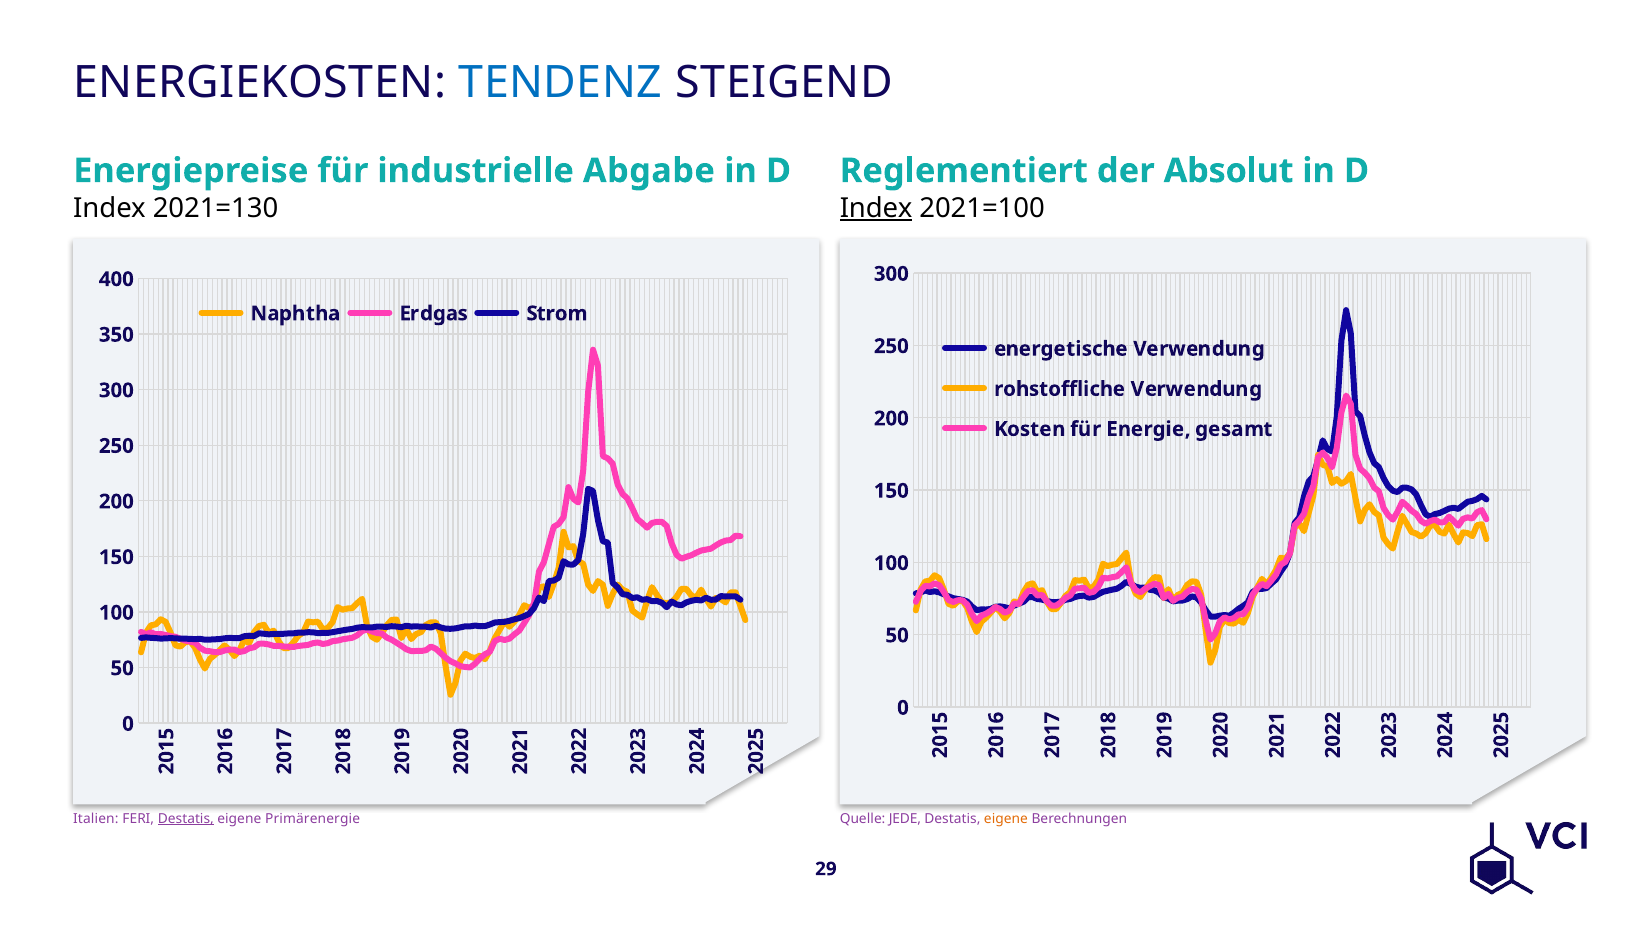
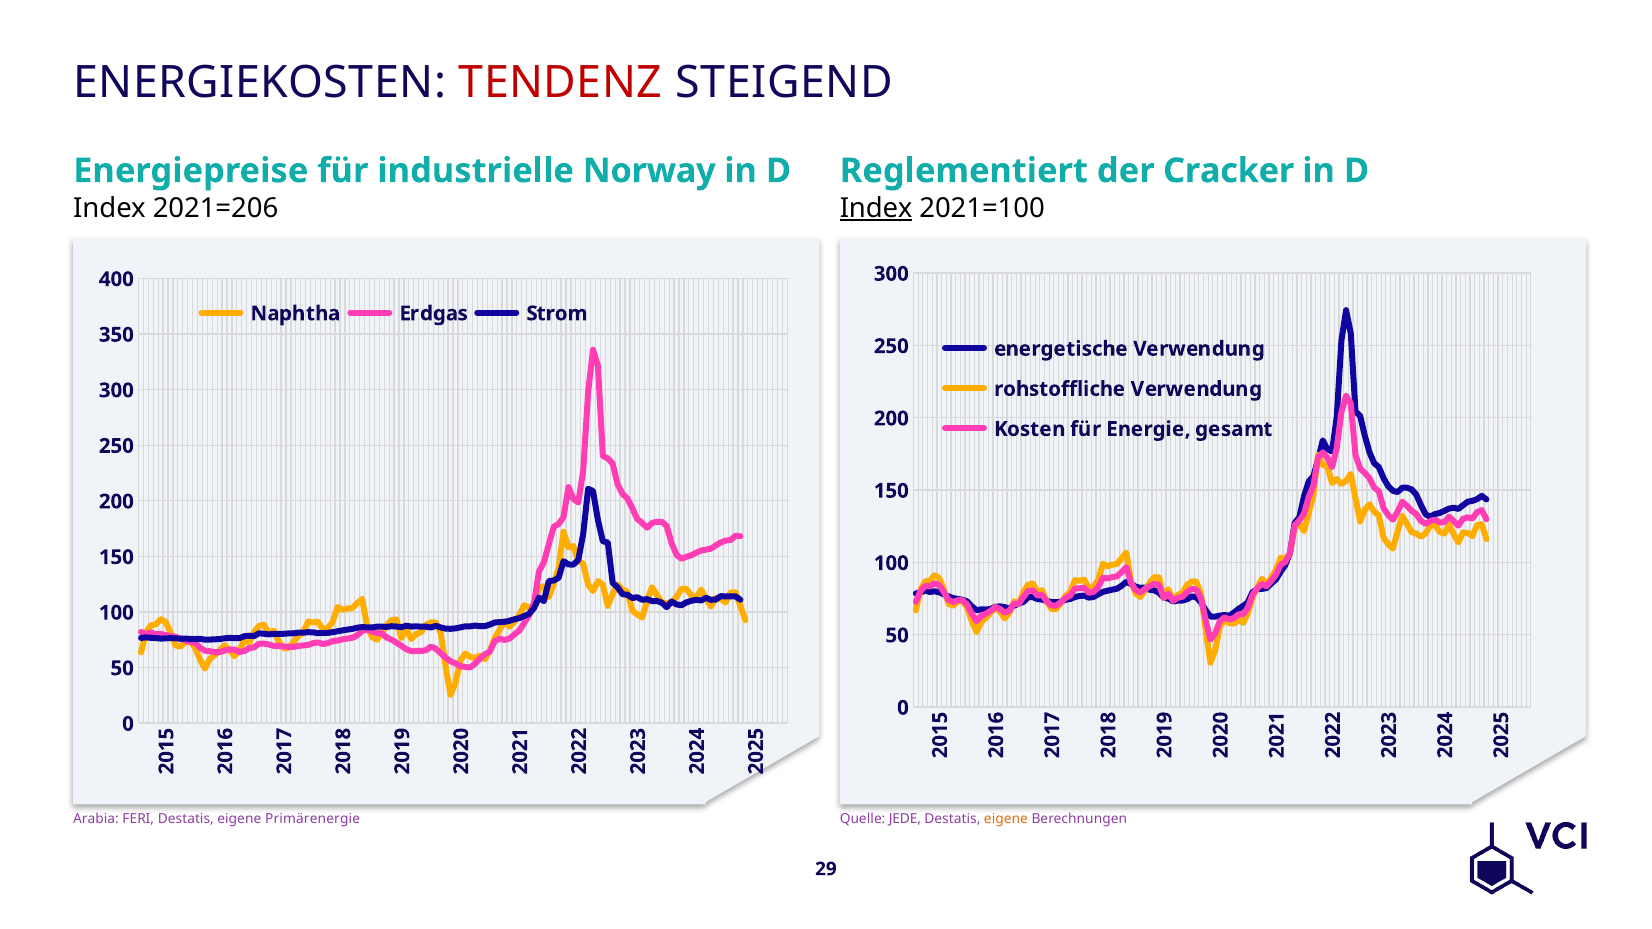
TENDENZ colour: blue -> red (561, 83)
Abgabe: Abgabe -> Norway (649, 171)
Absolut: Absolut -> Cracker (1229, 171)
2021=130: 2021=130 -> 2021=206 (216, 208)
Italien: Italien -> Arabia (96, 819)
Destatis underline: present -> none (186, 819)
